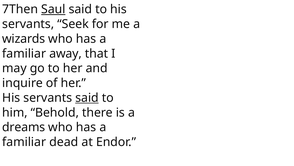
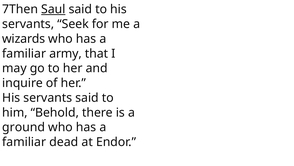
away: away -> army (65, 53)
said underline: present -> none (87, 97)
dreams: dreams -> ground (24, 127)
